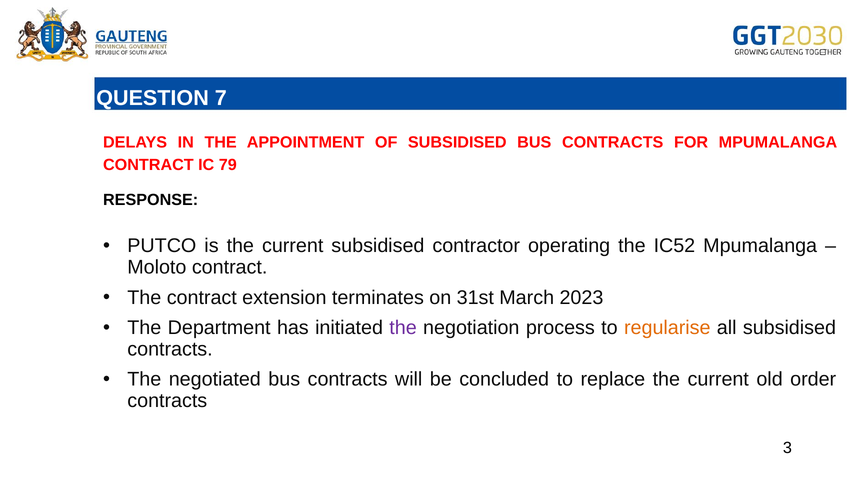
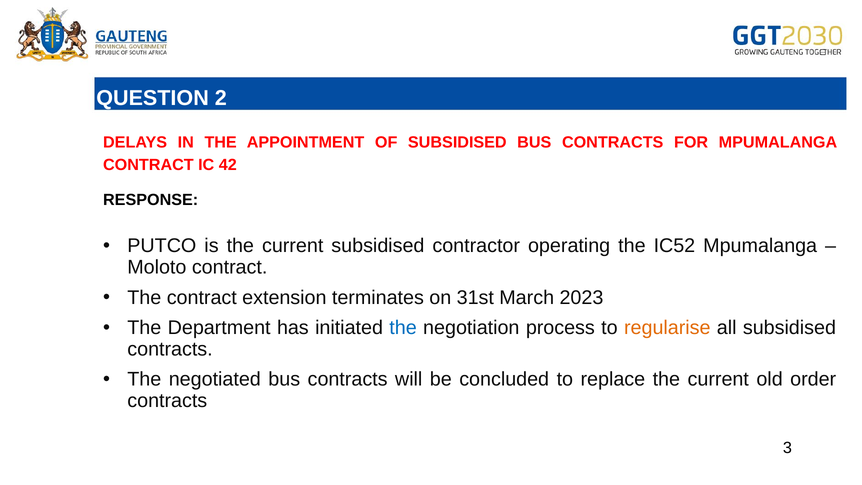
7: 7 -> 2 (221, 98)
79: 79 -> 42 (228, 165)
the colour: purple -> blue (403, 328)
